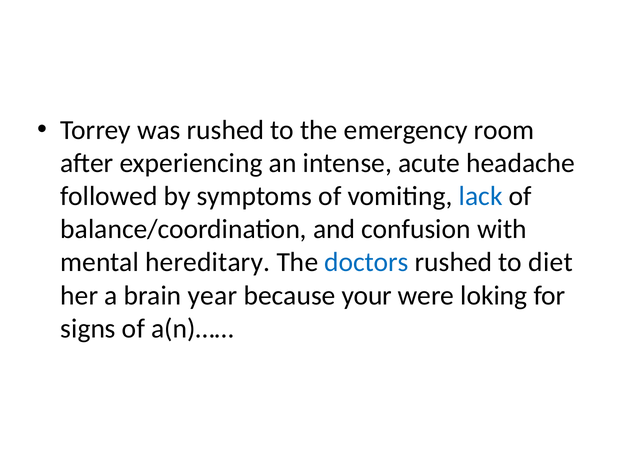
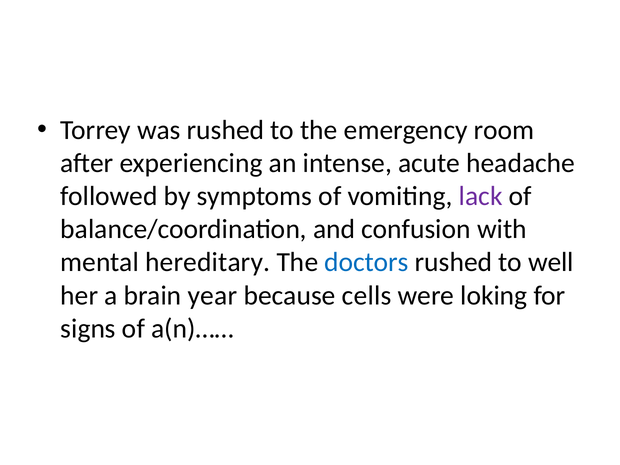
lack colour: blue -> purple (481, 196)
diet: diet -> well (551, 262)
your: your -> cells (367, 295)
